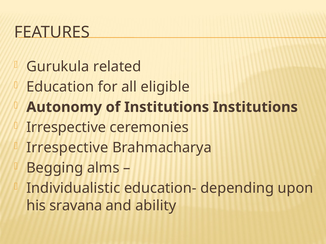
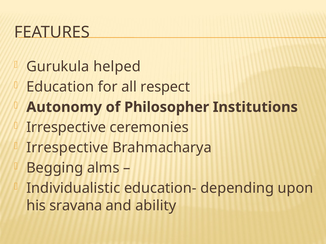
related: related -> helped (117, 67)
eligible: eligible -> respect (165, 87)
of Institutions: Institutions -> Philosopher (167, 107)
